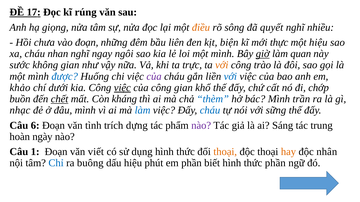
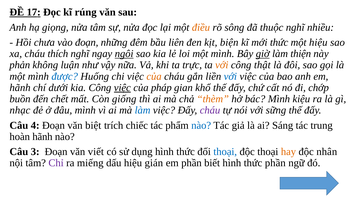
quyết: quyết -> thuộc (272, 27)
mới thực: thực -> thức (279, 42)
nhan: nhan -> thích (58, 54)
ngôi underline: none -> present (124, 54)
quan: quan -> thiện (301, 54)
sước: sước -> phản (20, 65)
không gian: gian -> luận (70, 65)
trào: trào -> thật (262, 65)
của colour: purple -> orange (154, 77)
khảo: khảo -> hãnh (20, 88)
của công: công -> pháp (161, 88)
chết underline: present -> none (60, 99)
kháng: kháng -> giống (124, 99)
thèm colour: blue -> orange (213, 99)
trần: trần -> kiệu (301, 99)
cháu colour: blue -> purple (210, 111)
6: 6 -> 4 (35, 126)
tình: tình -> biệt (93, 126)
dựng: dựng -> chiếc (137, 126)
nào colour: purple -> blue (201, 126)
hoàn ngày: ngày -> hãnh (42, 137)
1: 1 -> 3 (35, 152)
thoại colour: orange -> blue (225, 152)
Chỉ colour: blue -> purple (56, 163)
buông: buông -> miếng (90, 163)
phút: phút -> gián (154, 163)
